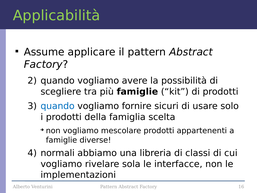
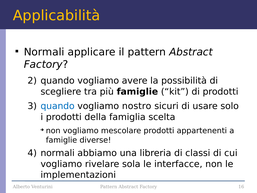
Applicabilità colour: light green -> yellow (57, 15)
Assume: Assume -> Normali (44, 52)
fornire: fornire -> nostro (137, 106)
